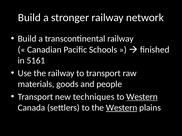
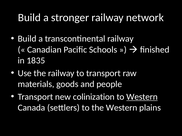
5161: 5161 -> 1835 (36, 61)
techniques: techniques -> colinization (94, 97)
Western underline: present -> none (122, 108)
